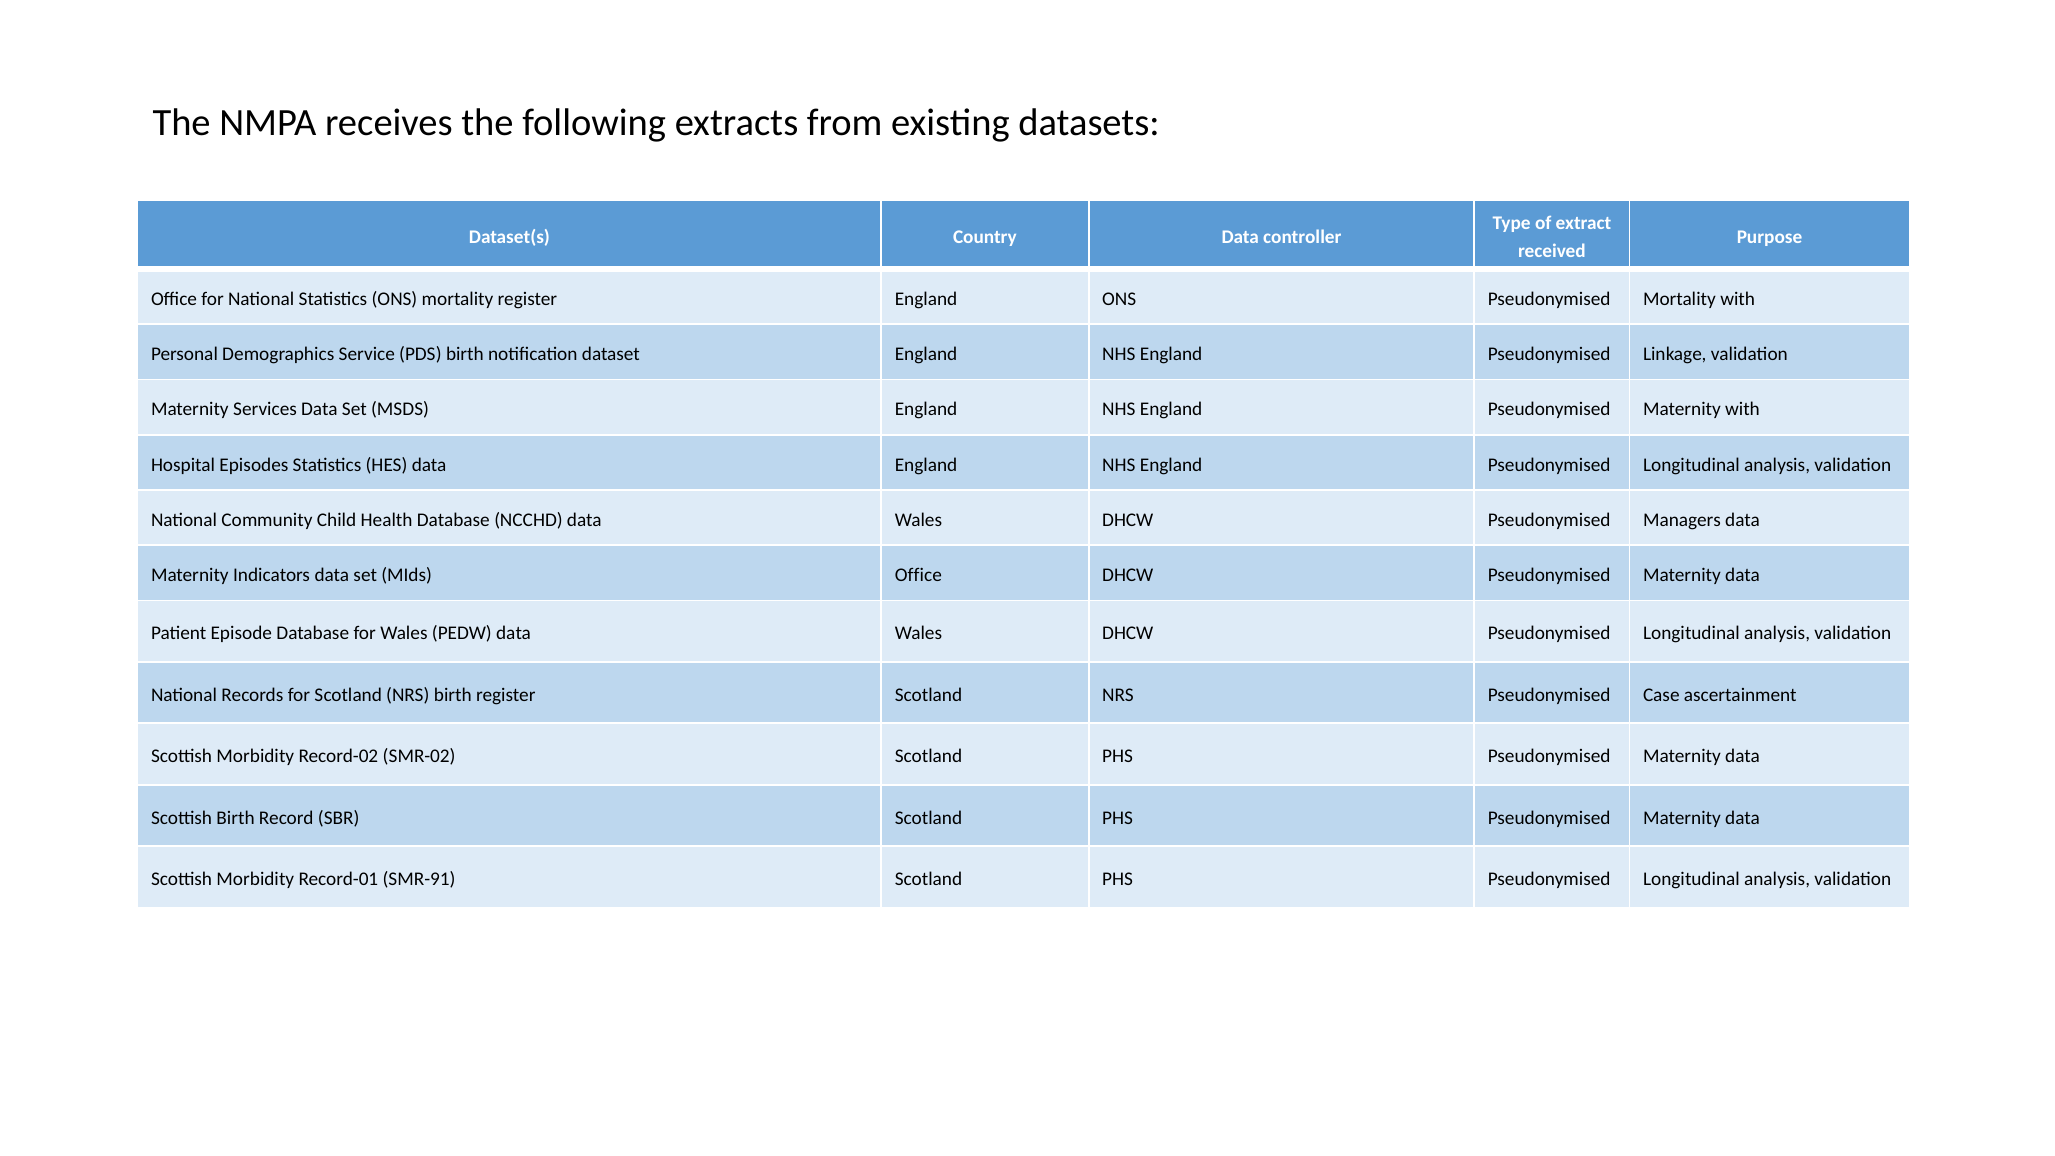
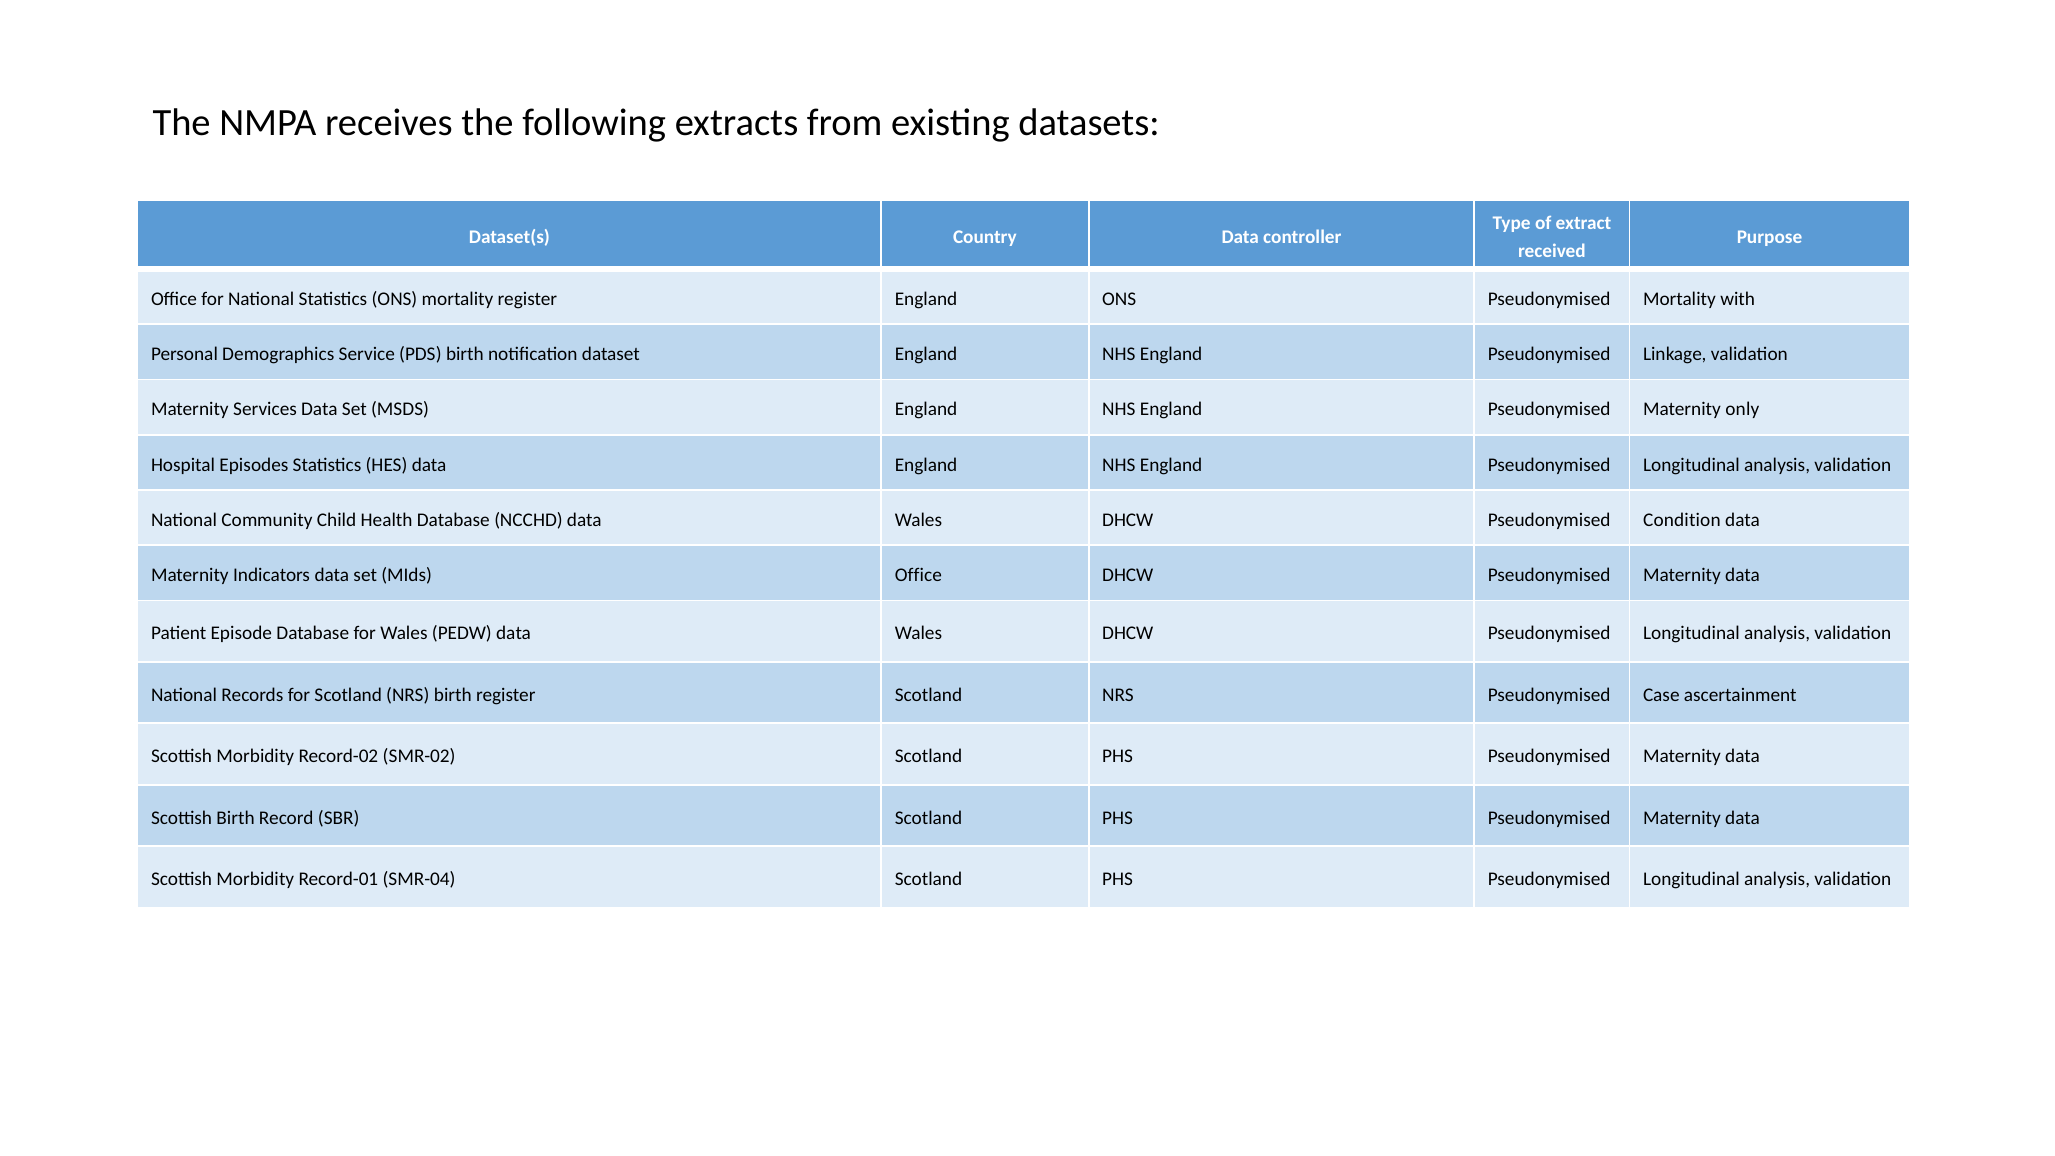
Maternity with: with -> only (1742, 410)
Managers: Managers -> Condition (1682, 520)
SMR-91: SMR-91 -> SMR-04 (419, 879)
